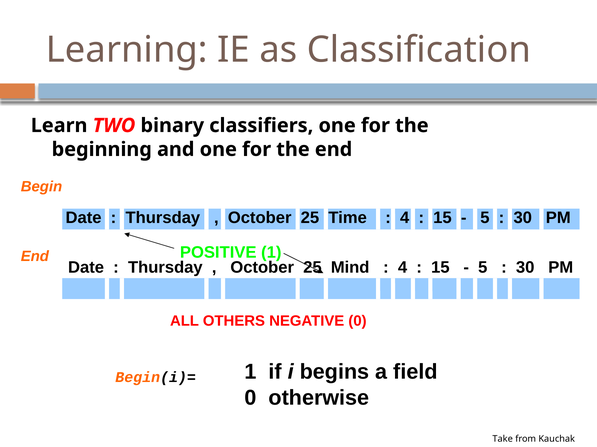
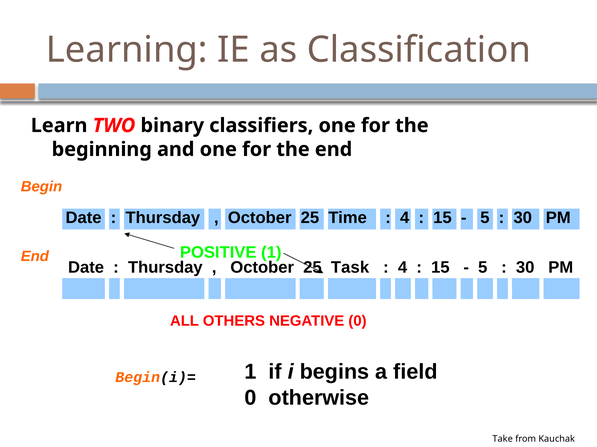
Mind: Mind -> Task (350, 268)
